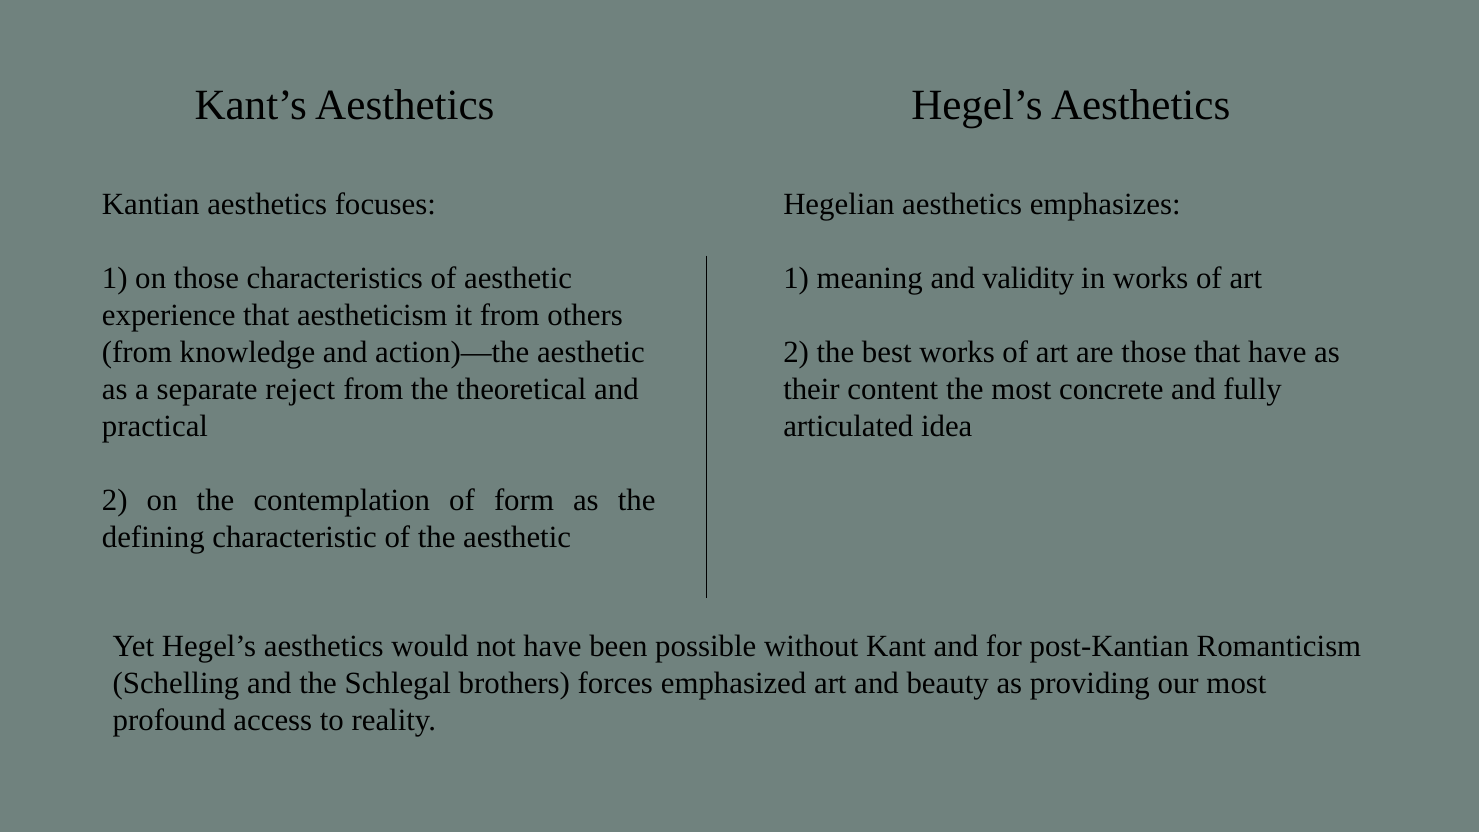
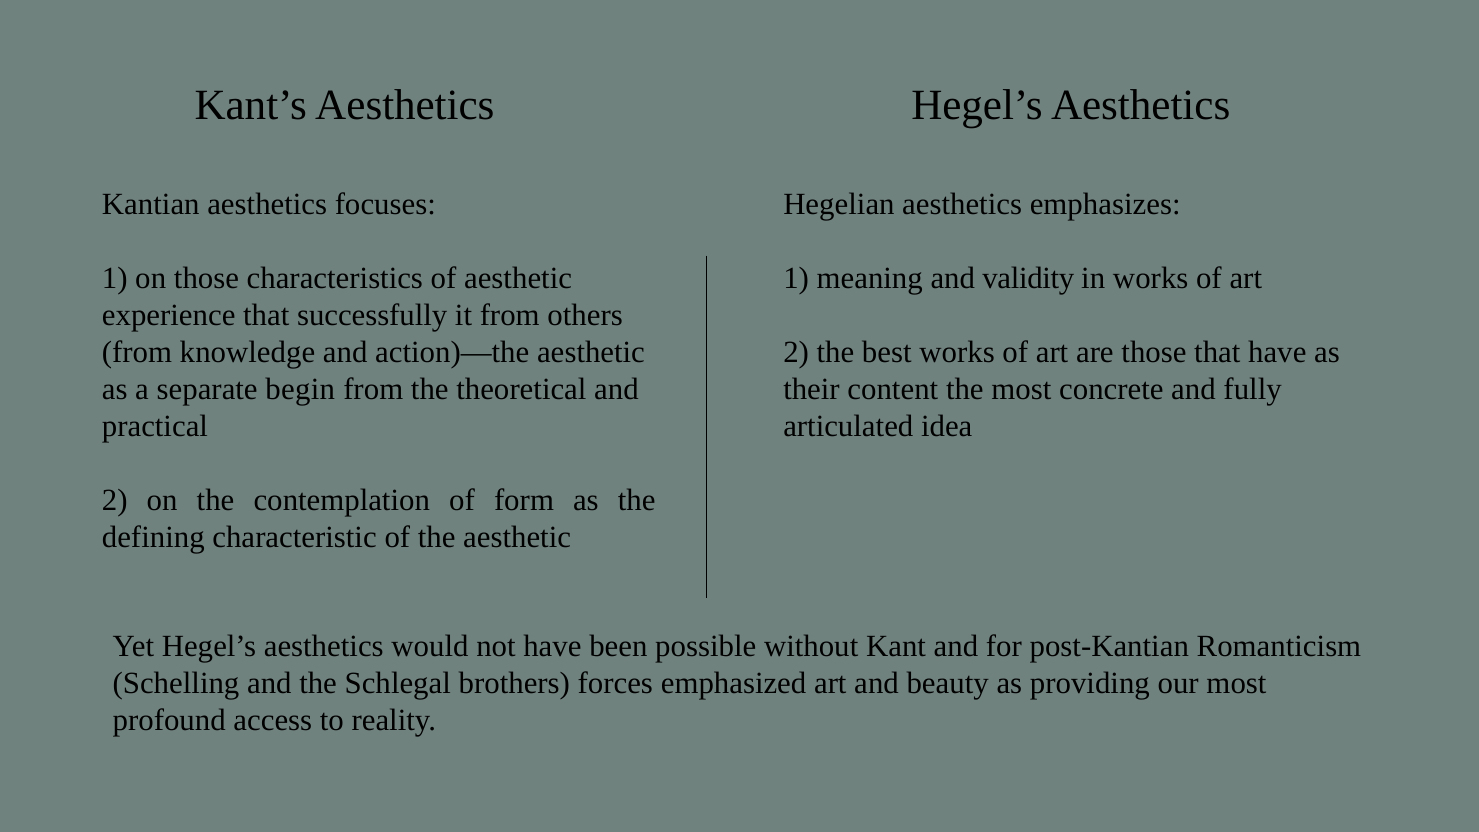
aestheticism: aestheticism -> successfully (372, 315)
reject: reject -> begin (300, 389)
